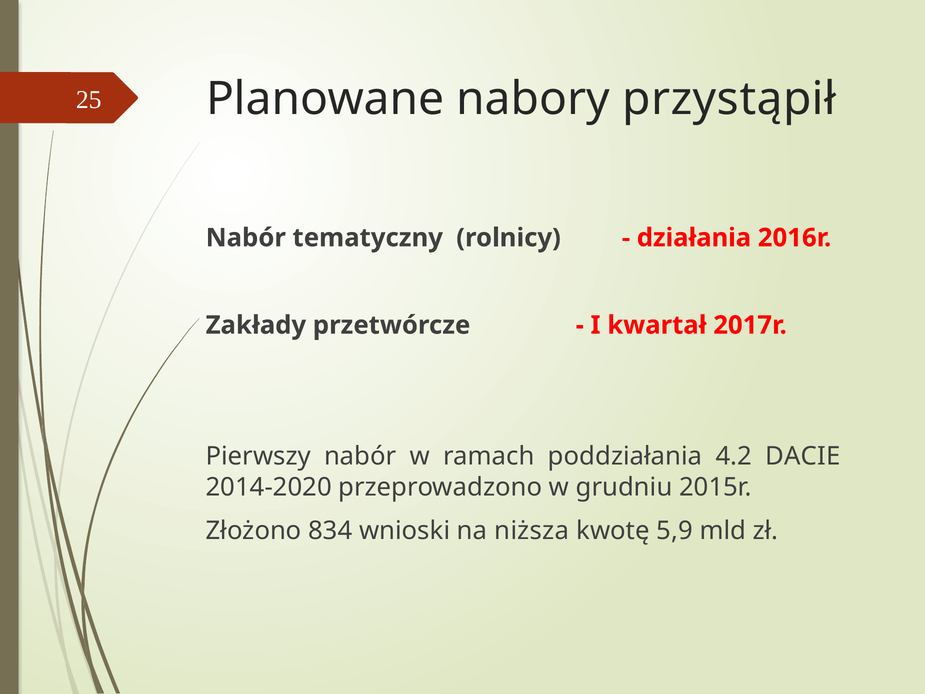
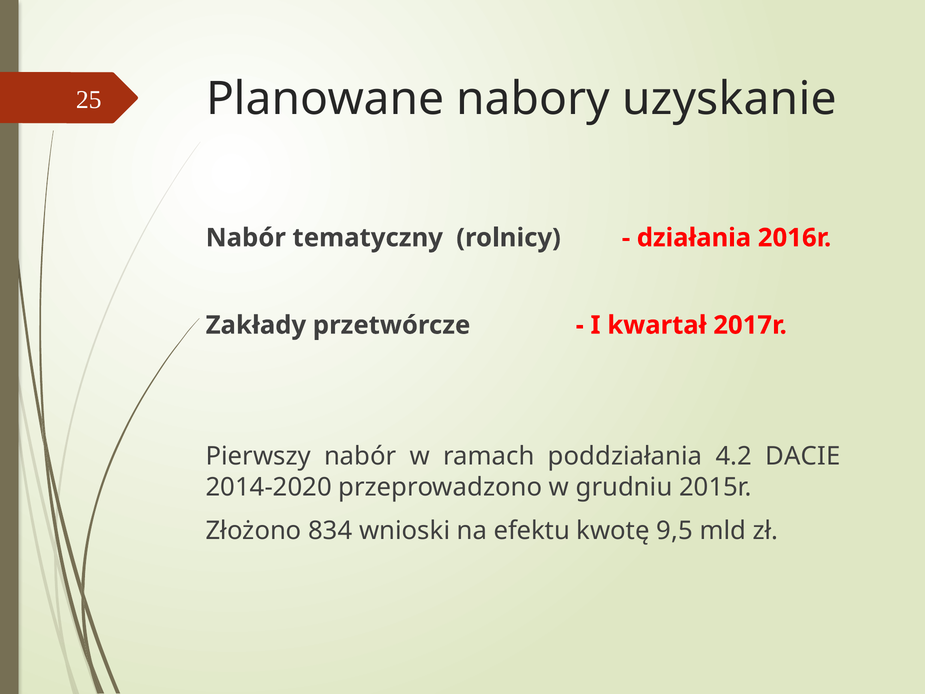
przystąpił: przystąpił -> uzyskanie (729, 99)
niższa: niższa -> efektu (532, 531)
5,9: 5,9 -> 9,5 (675, 531)
